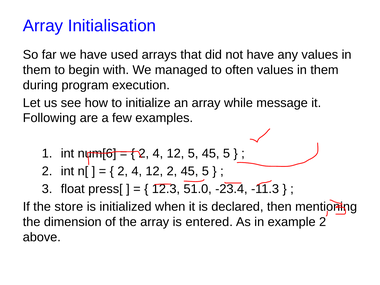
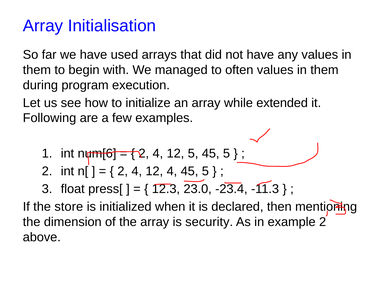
message: message -> extended (282, 103)
12 2: 2 -> 4 (172, 171)
51.0: 51.0 -> 23.0 (198, 189)
entered: entered -> security (209, 222)
